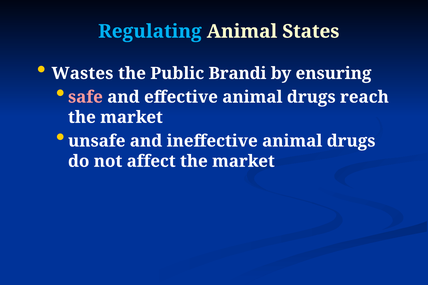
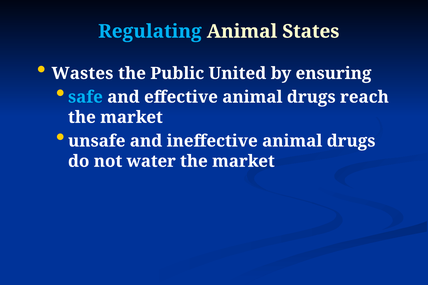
Brandi: Brandi -> United (237, 73)
safe colour: pink -> light blue (85, 97)
affect: affect -> water (151, 161)
